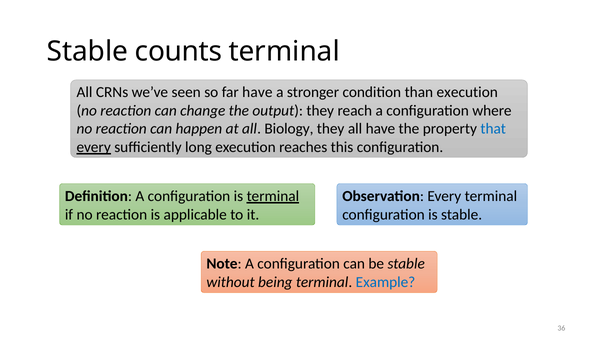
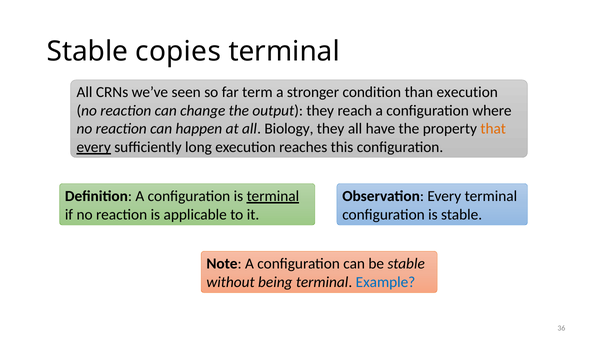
counts: counts -> copies (178, 51)
far have: have -> term (257, 92)
that colour: blue -> orange (493, 129)
